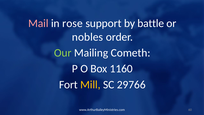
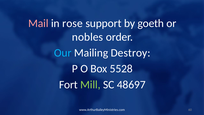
battle: battle -> goeth (151, 23)
Our colour: light green -> light blue (63, 53)
Cometh: Cometh -> Destroy (131, 53)
1160: 1160 -> 5528 (121, 69)
Mill colour: yellow -> light green (90, 84)
29766: 29766 -> 48697 (131, 84)
